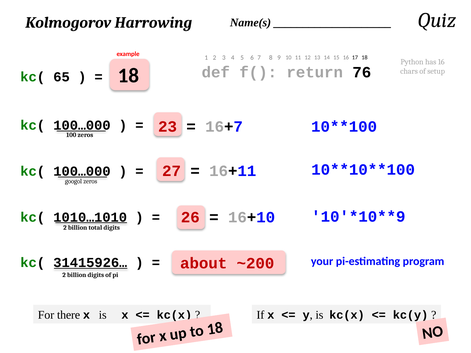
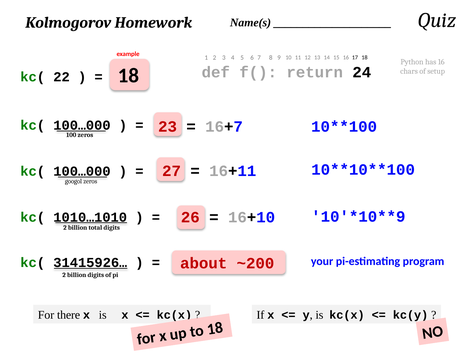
Harrowing: Harrowing -> Homework (153, 23)
65: 65 -> 22 (62, 77)
76: 76 -> 24 (362, 72)
